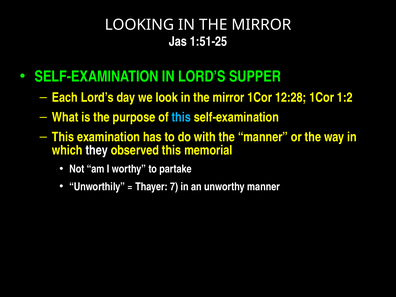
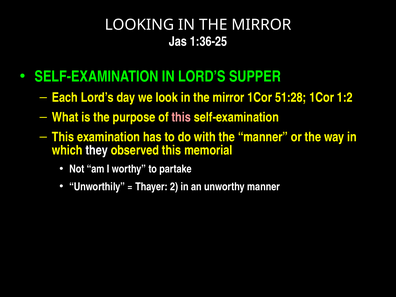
1:51-25: 1:51-25 -> 1:36-25 (209, 41)
12:28: 12:28 -> 51:28 (291, 98)
this colour: light blue -> pink (181, 117)
7: 7 -> 2 (174, 187)
